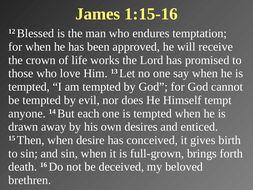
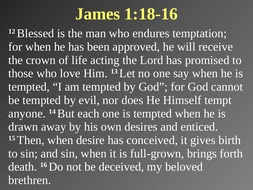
1:15-16: 1:15-16 -> 1:18-16 (151, 14)
works: works -> acting (105, 60)
